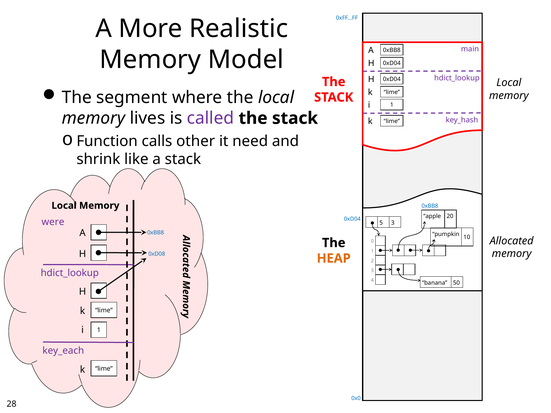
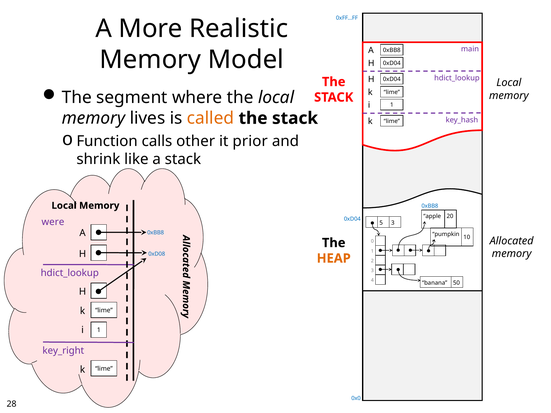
called colour: purple -> orange (210, 118)
need: need -> prior (250, 141)
key_each: key_each -> key_right (63, 351)
